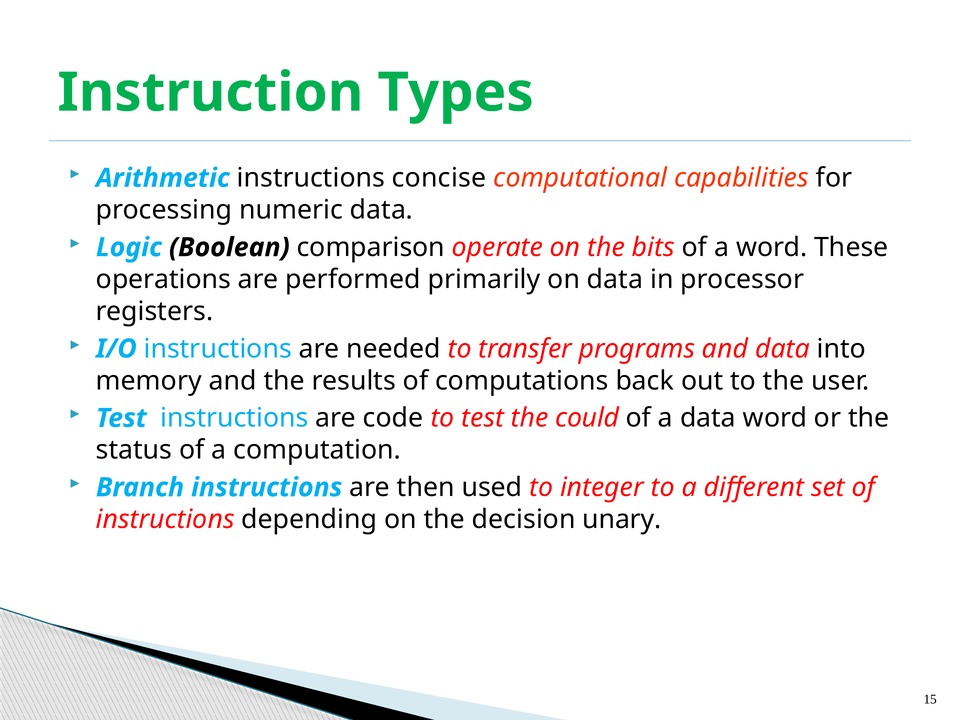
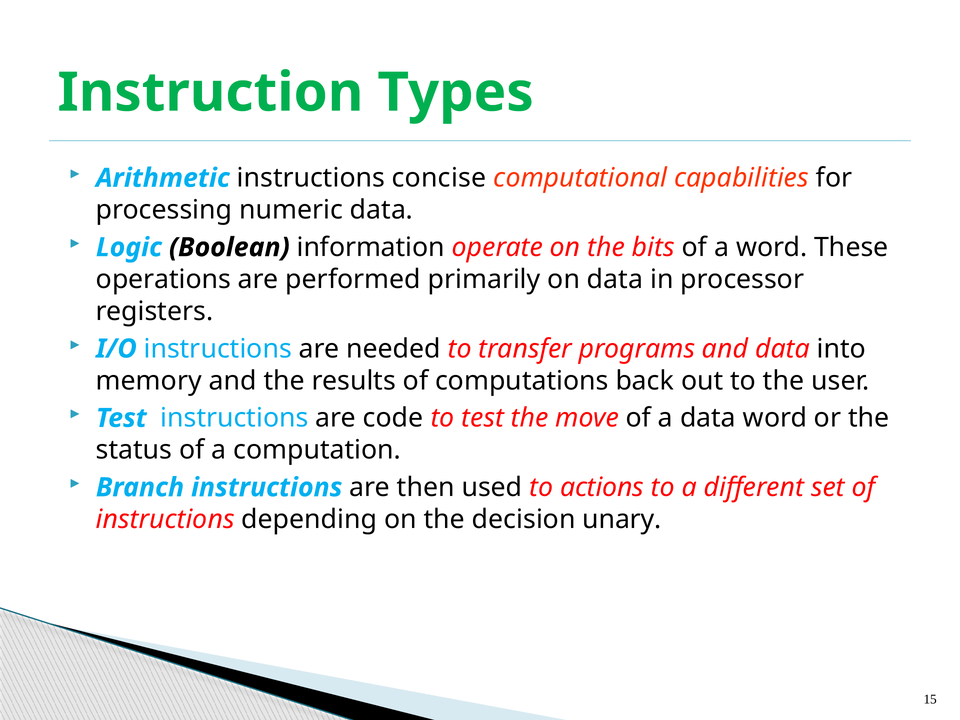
comparison: comparison -> information (371, 247)
could: could -> move (587, 418)
integer: integer -> actions (602, 487)
